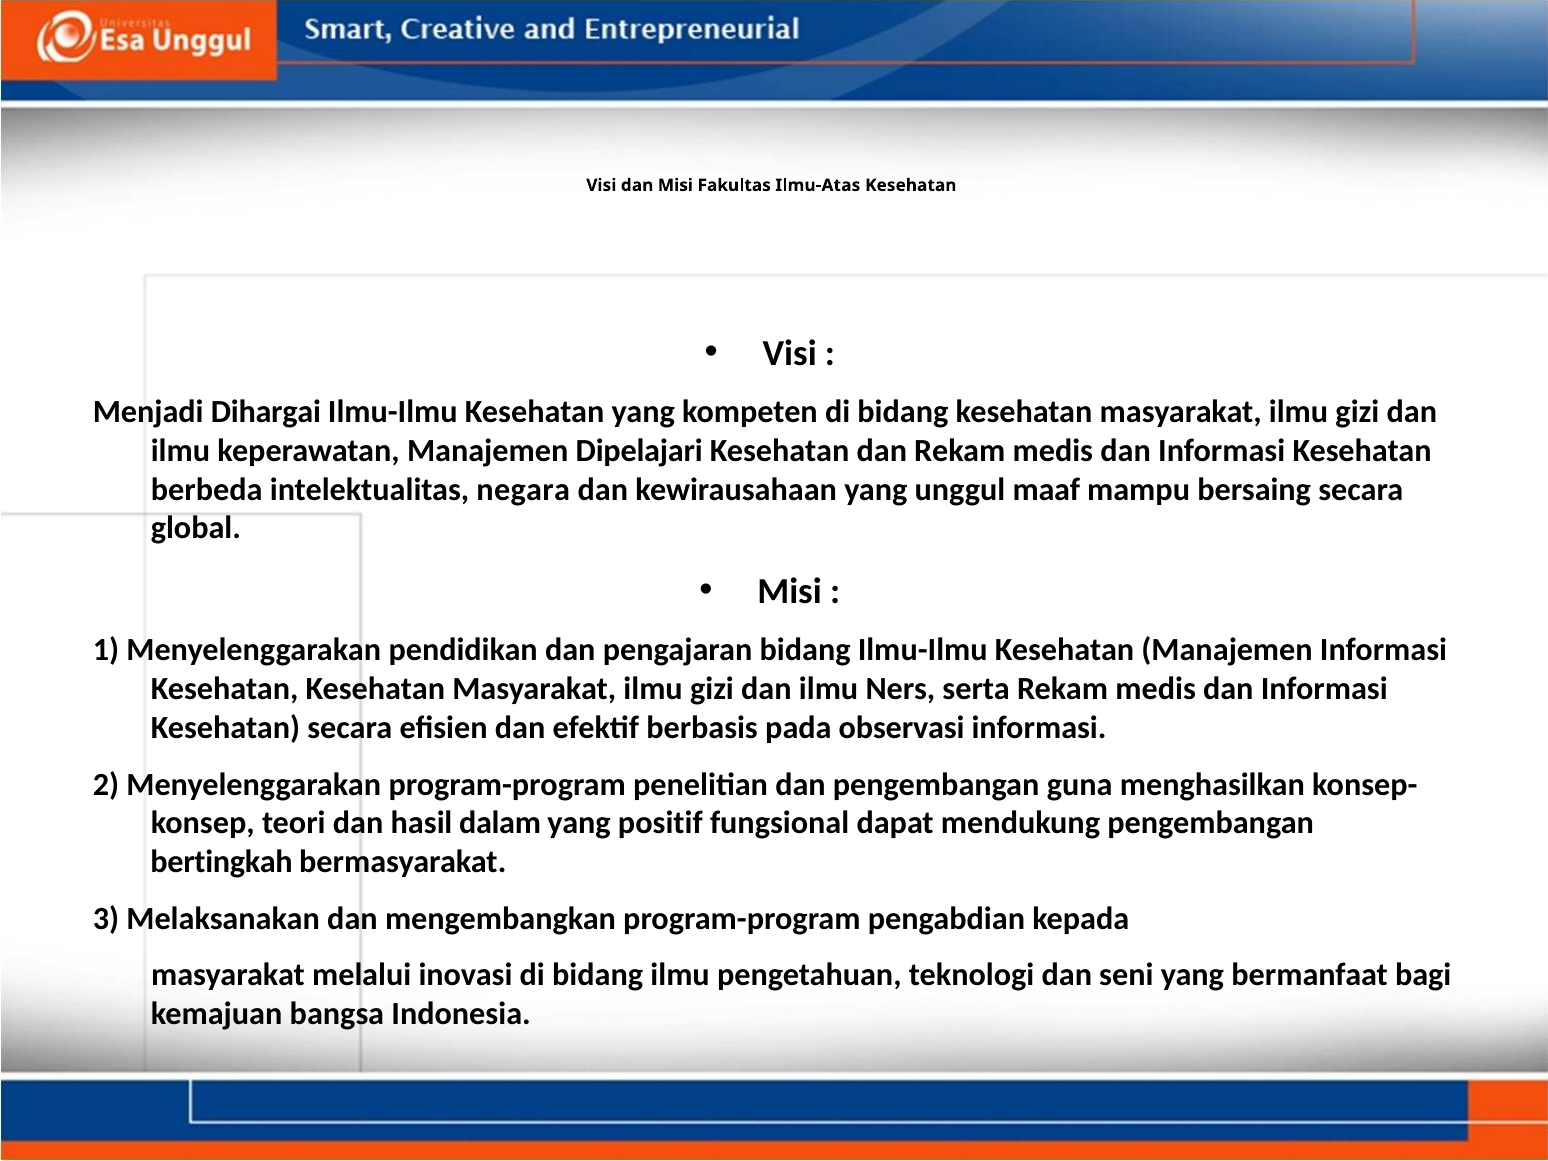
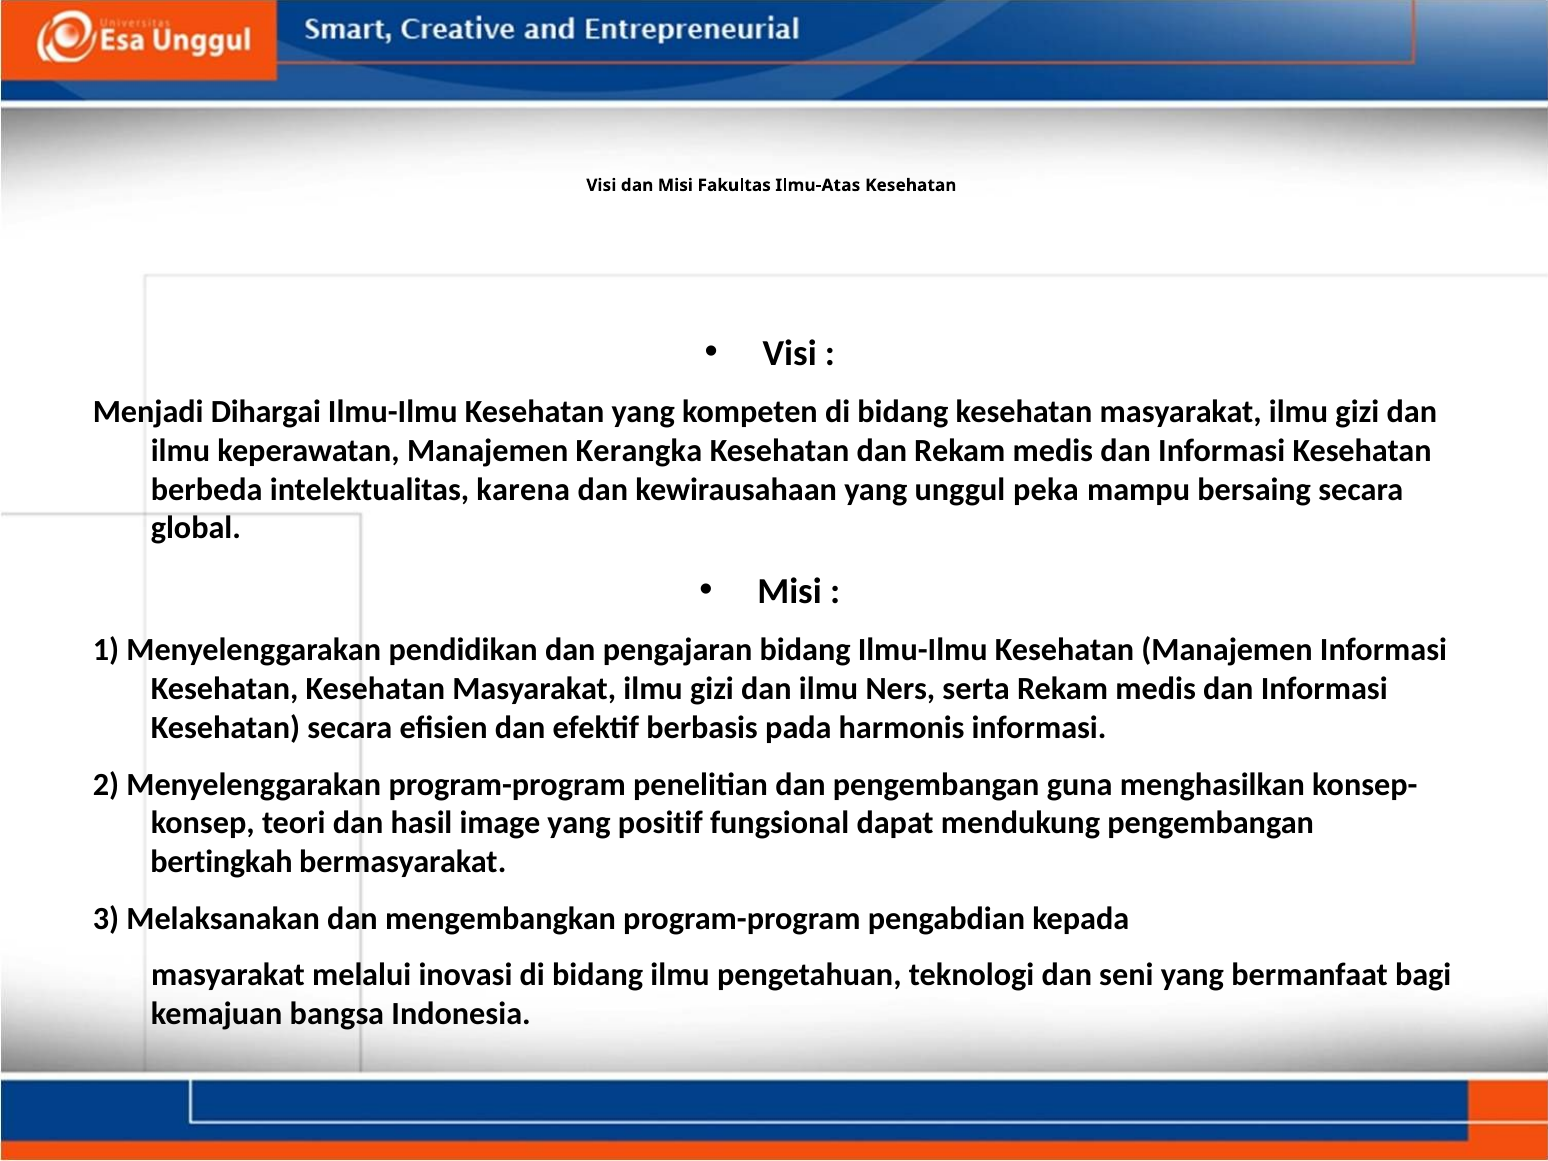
Dipelajari: Dipelajari -> Kerangka (639, 451)
negara: negara -> karena (523, 489)
maaf: maaf -> peka (1046, 489)
observasi: observasi -> harmonis (902, 728)
dalam: dalam -> image (500, 823)
